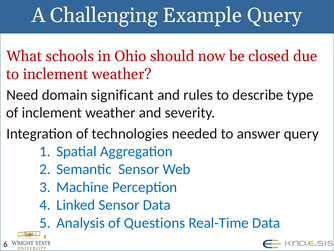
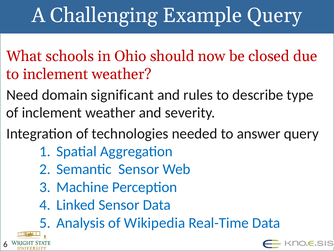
Questions: Questions -> Wikipedia (155, 222)
